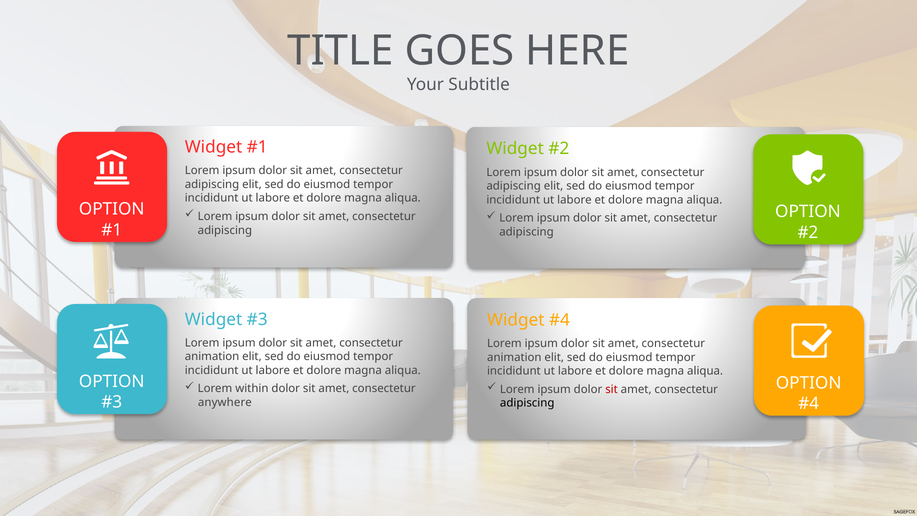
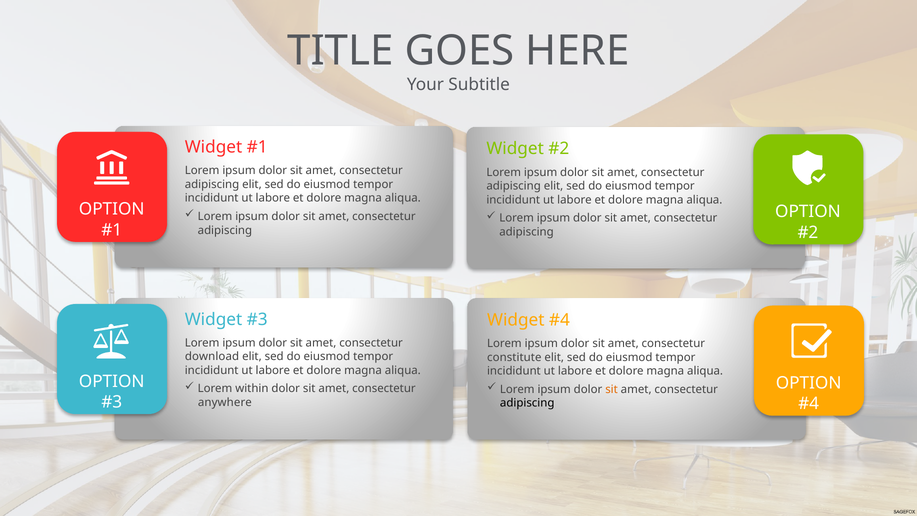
animation: animation -> download (212, 356)
animation: animation -> constitute (514, 357)
sit colour: red -> orange (612, 389)
